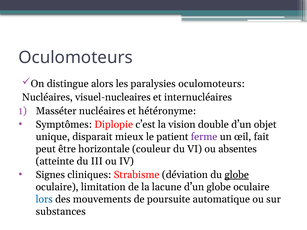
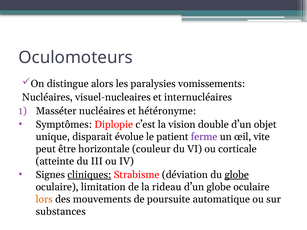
paralysies oculomoteurs: oculomoteurs -> vomissements (212, 84)
mieux: mieux -> évolue (129, 137)
fait: fait -> vite (262, 137)
absentes: absentes -> corticale (237, 149)
cliniques underline: none -> present (89, 175)
lacune: lacune -> rideau (167, 187)
lors colour: blue -> orange (44, 200)
